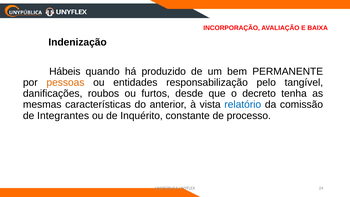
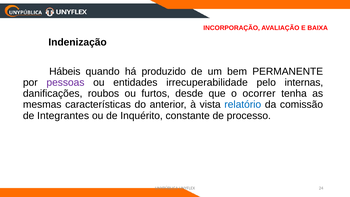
pessoas colour: orange -> purple (65, 83)
responsabilização: responsabilização -> irrecuperabilidade (207, 83)
tangível: tangível -> internas (304, 83)
decreto: decreto -> ocorrer (259, 94)
